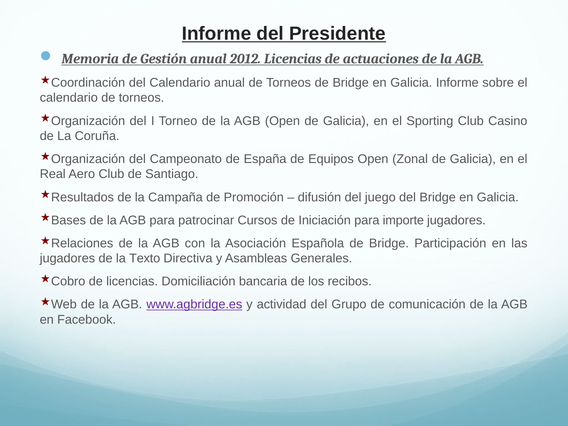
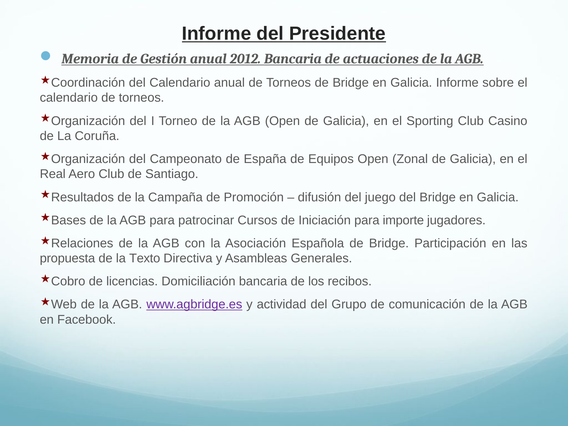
2012 Licencias: Licencias -> Bancaria (293, 59)
jugadores: jugadores -> propuesta (67, 258)
